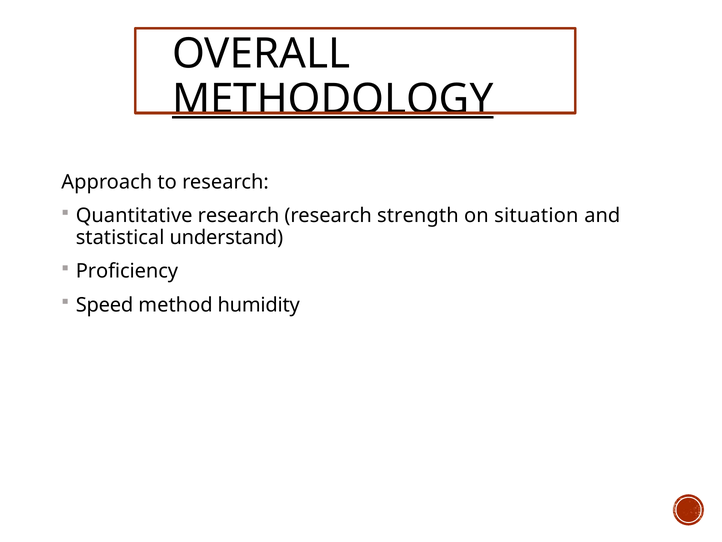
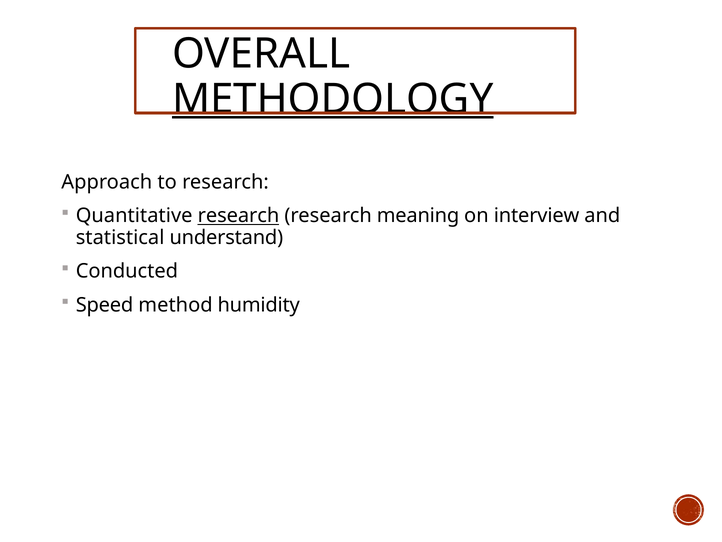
research underline: none -> present (238, 216)
strength: strength -> meaning (418, 216)
situation: situation -> interview (537, 216)
Proficiency: Proficiency -> Conducted (127, 271)
